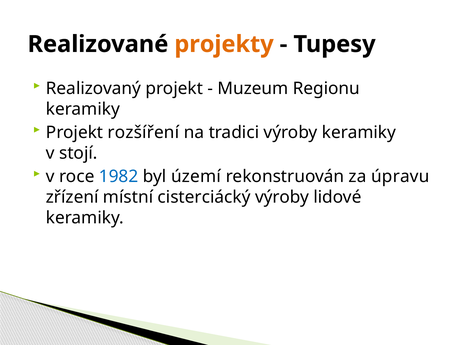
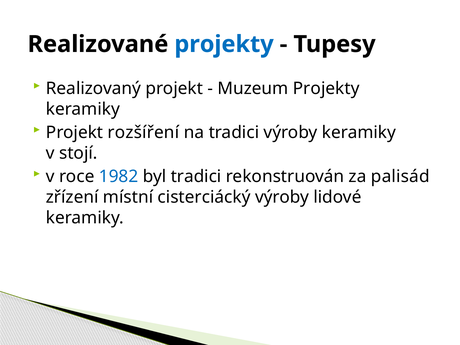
projekty colour: orange -> blue (224, 44)
Muzeum Regionu: Regionu -> Projekty (326, 88)
byl území: území -> tradici (196, 176)
úpravu: úpravu -> palisád (400, 176)
